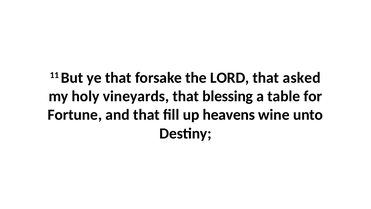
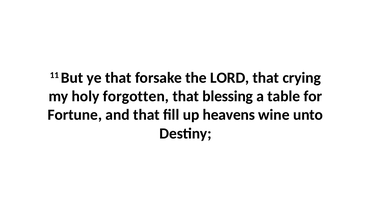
asked: asked -> crying (302, 78)
vineyards: vineyards -> forgotten (136, 96)
